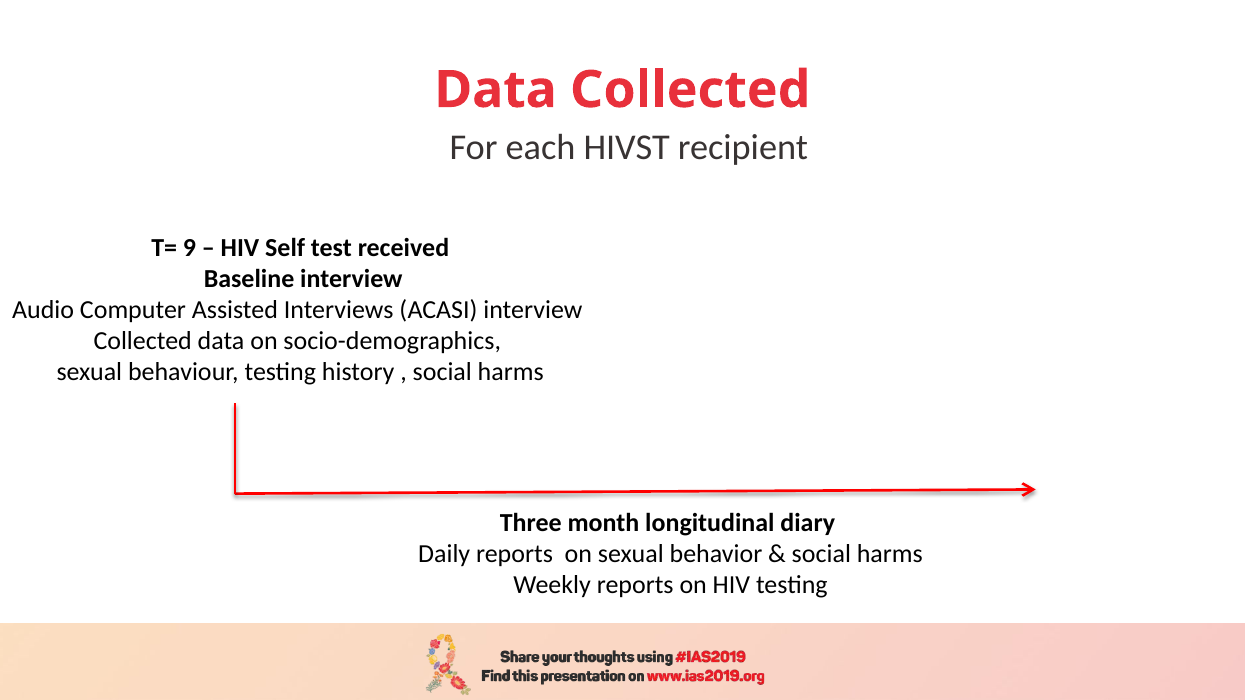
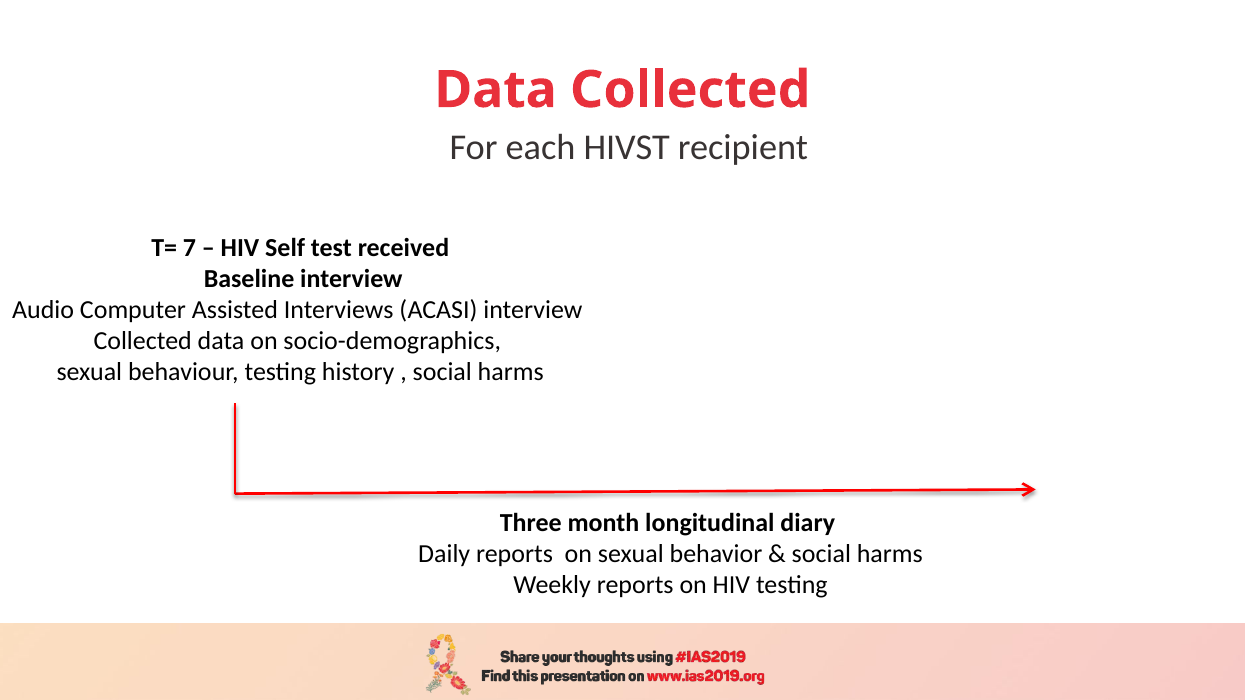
9: 9 -> 7 (189, 248)
